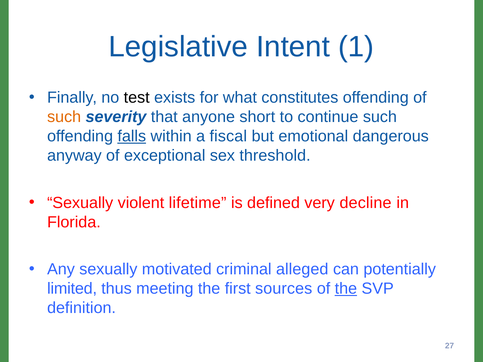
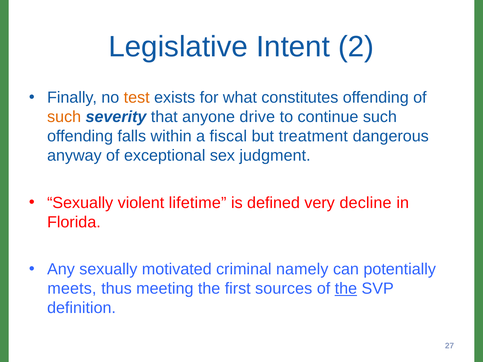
1: 1 -> 2 (356, 47)
test colour: black -> orange (137, 98)
short: short -> drive (257, 117)
falls underline: present -> none (132, 136)
emotional: emotional -> treatment (313, 136)
threshold: threshold -> judgment (275, 156)
alleged: alleged -> namely (302, 269)
limited: limited -> meets (72, 289)
